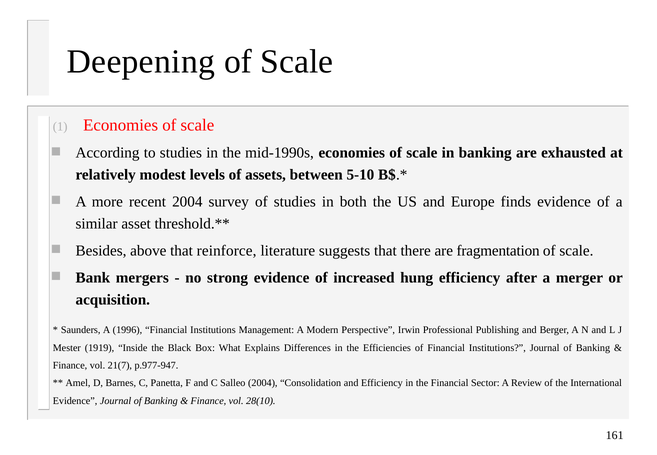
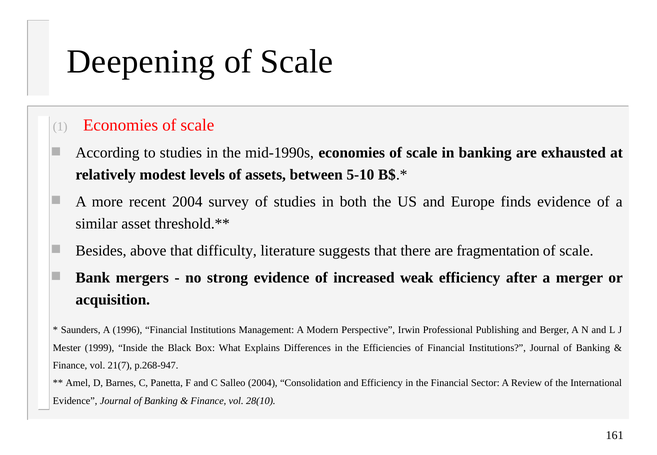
reinforce: reinforce -> difficulty (227, 251)
hung: hung -> weak (417, 277)
1919: 1919 -> 1999 (100, 348)
p.977-947: p.977-947 -> p.268-947 (156, 365)
